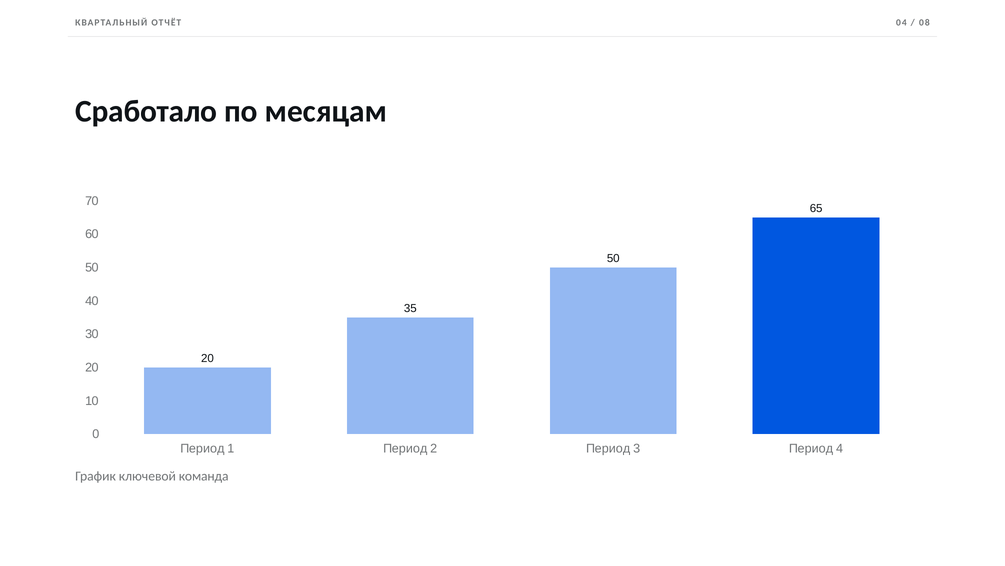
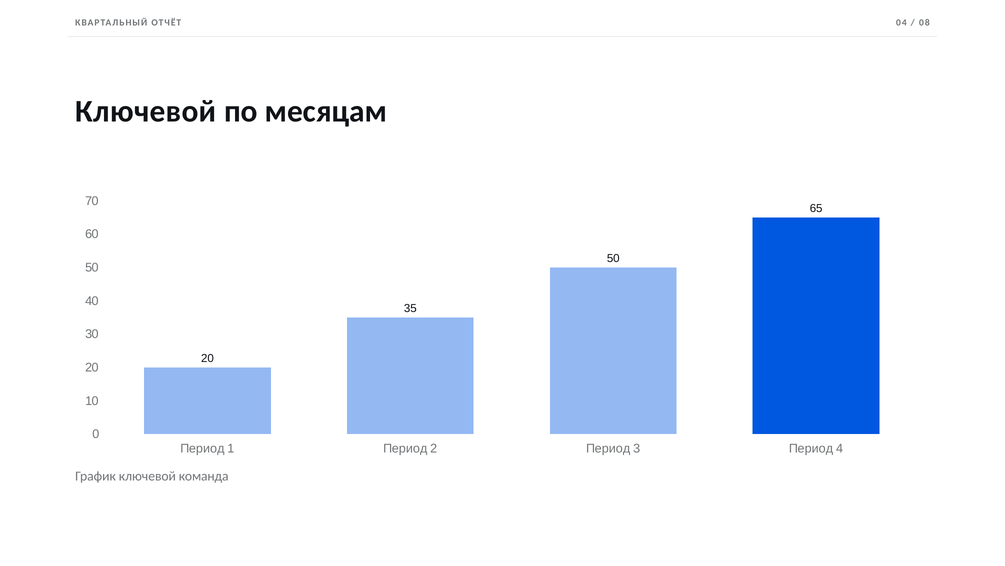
Сработало: Сработало -> Ключевой (146, 111)
